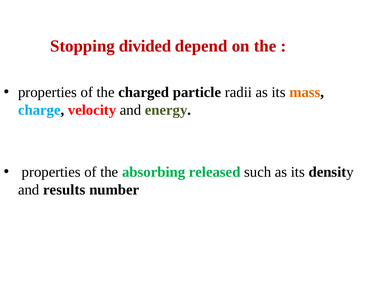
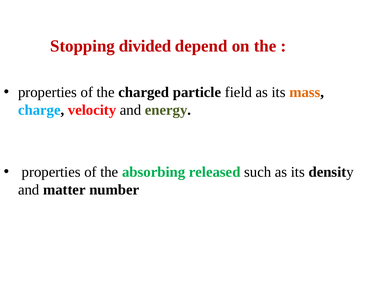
radii: radii -> field (238, 92)
results: results -> matter (64, 190)
